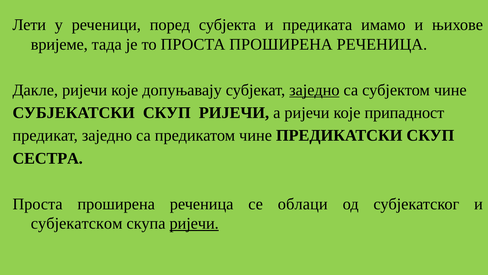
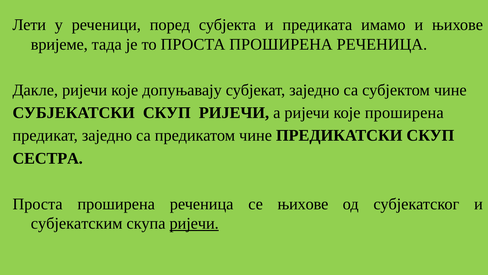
заједно underline: present -> none (314, 90)
које припадност: припадност -> проширена (404, 113)
се облаци: облаци -> њихове (303, 204)
субјекатском: субјекатском -> субјекатским (77, 223)
